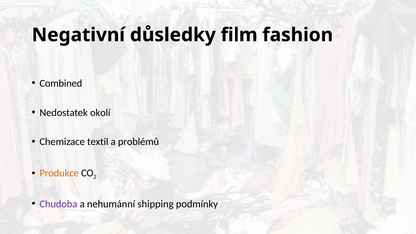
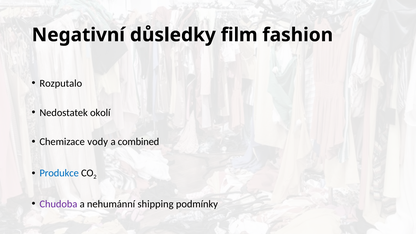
Combined: Combined -> Rozputalo (61, 83)
textil: textil -> vody (98, 142)
problémů: problémů -> combined (139, 142)
Produkce colour: orange -> blue (59, 173)
